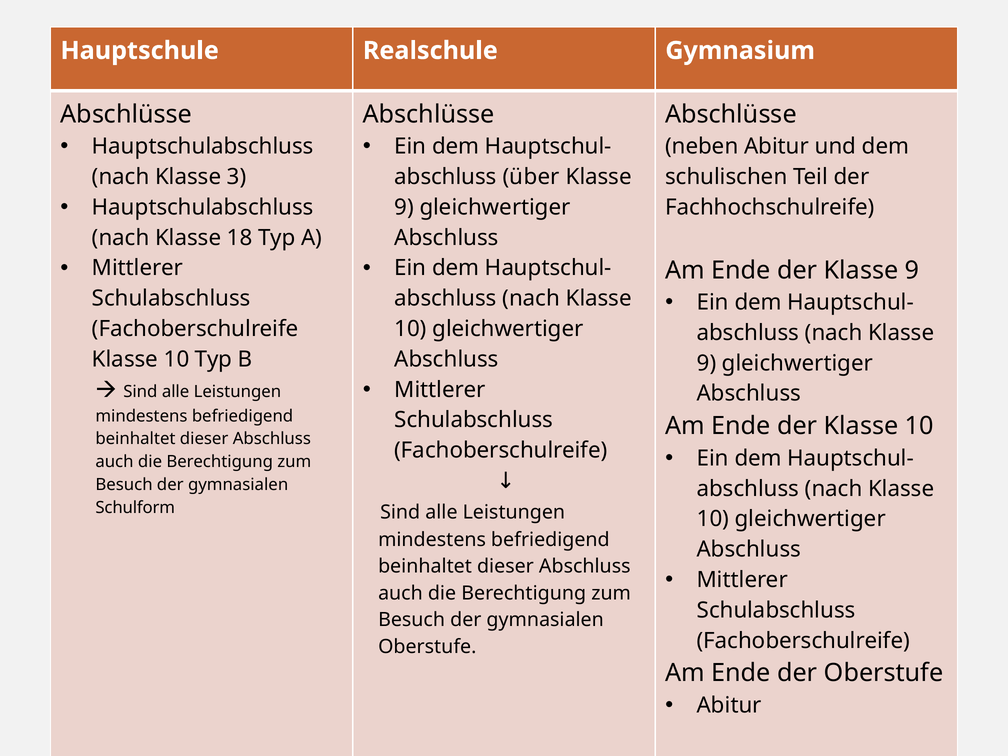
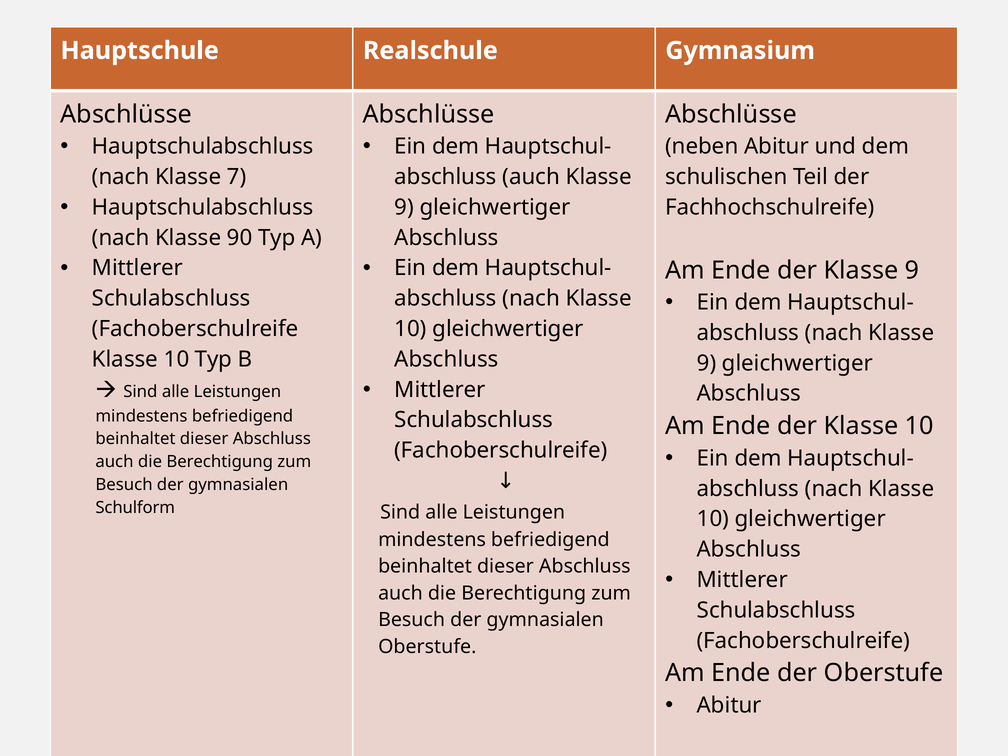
3: 3 -> 7 (237, 177)
über: über -> auch (531, 177)
18: 18 -> 90 (240, 238)
